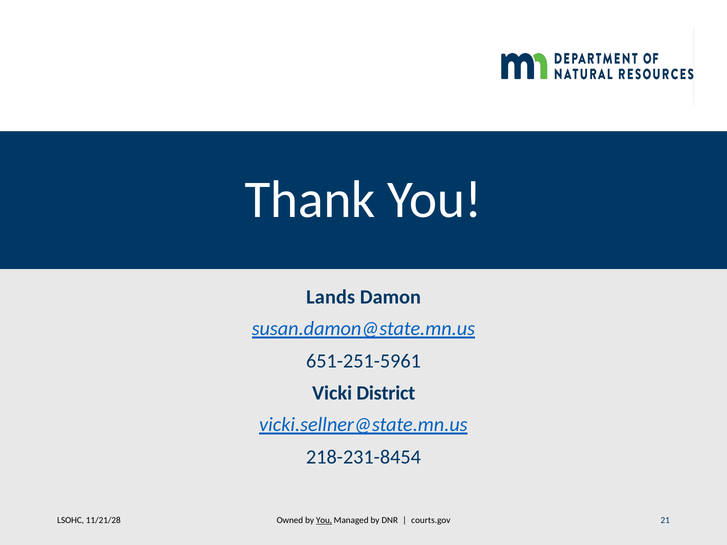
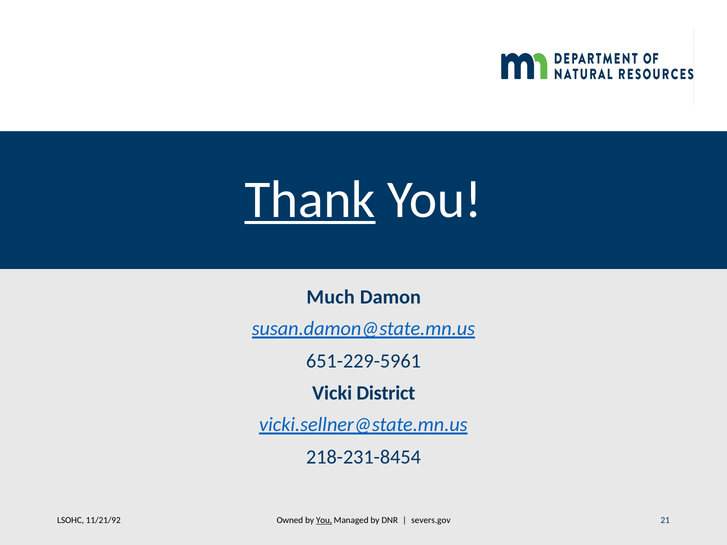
Thank underline: none -> present (310, 200)
Lands: Lands -> Much (331, 297)
651-251-5961: 651-251-5961 -> 651-229-5961 (363, 361)
11/21/28: 11/21/28 -> 11/21/92 (103, 520)
courts.gov: courts.gov -> severs.gov (431, 520)
